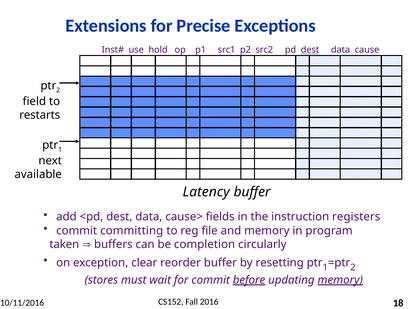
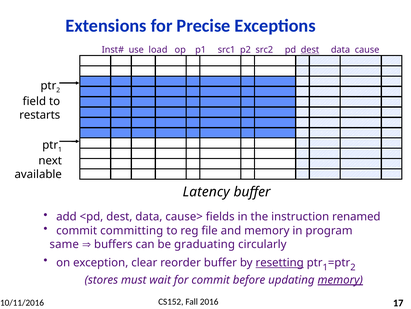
hold: hold -> load (158, 50)
registers: registers -> renamed (356, 216)
taken: taken -> same (64, 244)
completion: completion -> graduating (205, 244)
resetting underline: none -> present (280, 262)
before underline: present -> none (249, 279)
18: 18 -> 17 (398, 302)
